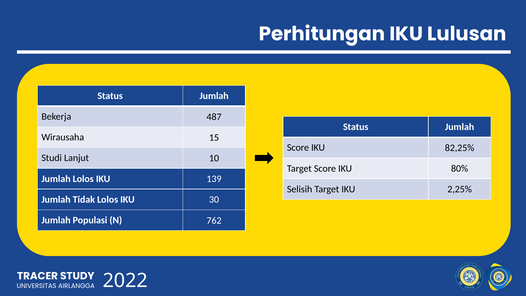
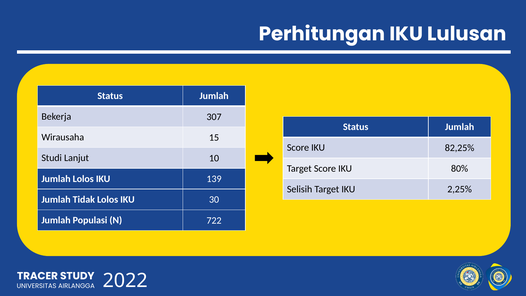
487: 487 -> 307 (214, 117)
762: 762 -> 722 (214, 220)
